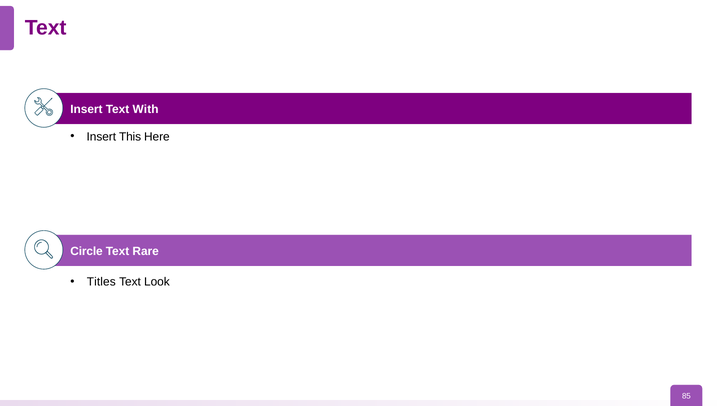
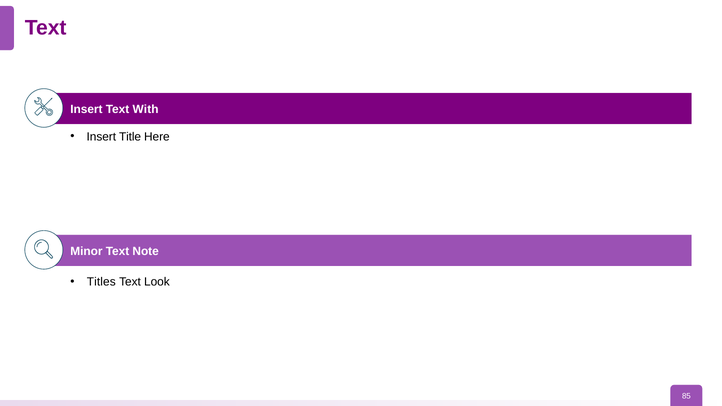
This: This -> Title (130, 137)
Circle: Circle -> Minor (86, 251)
Rare: Rare -> Note (146, 251)
